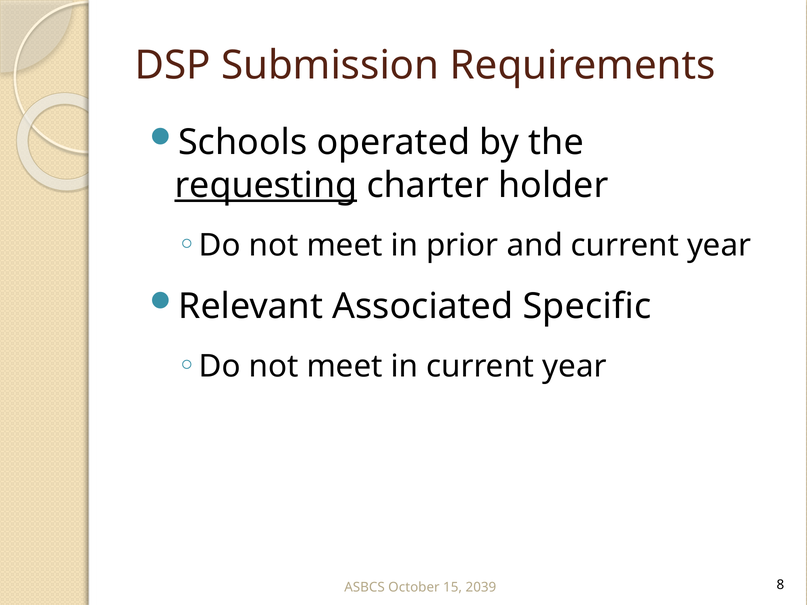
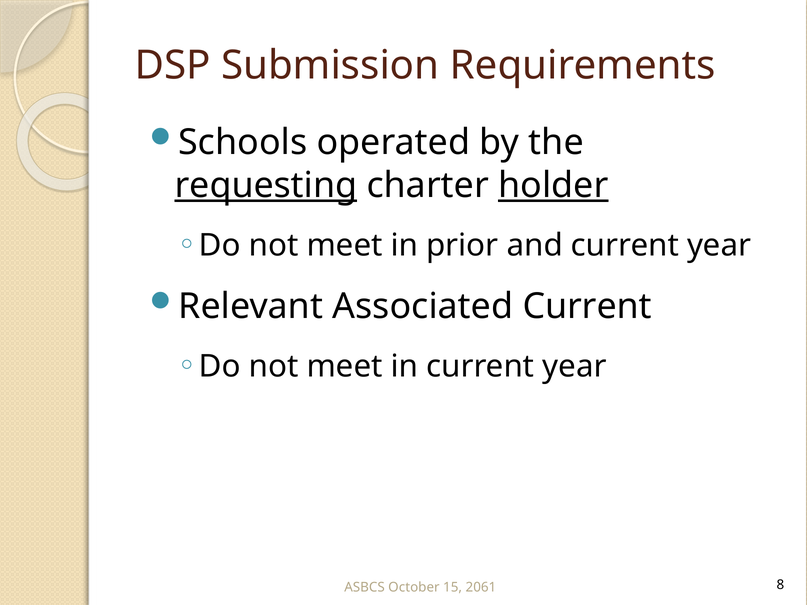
holder underline: none -> present (553, 185)
Associated Specific: Specific -> Current (587, 306)
2039: 2039 -> 2061 (481, 587)
